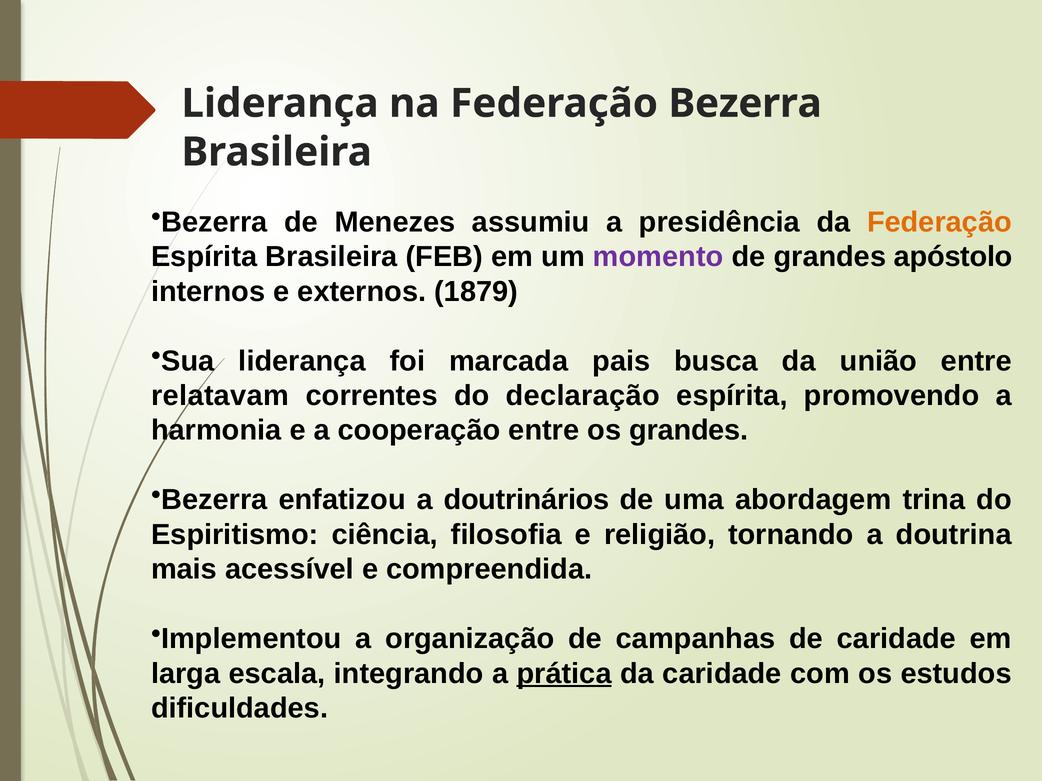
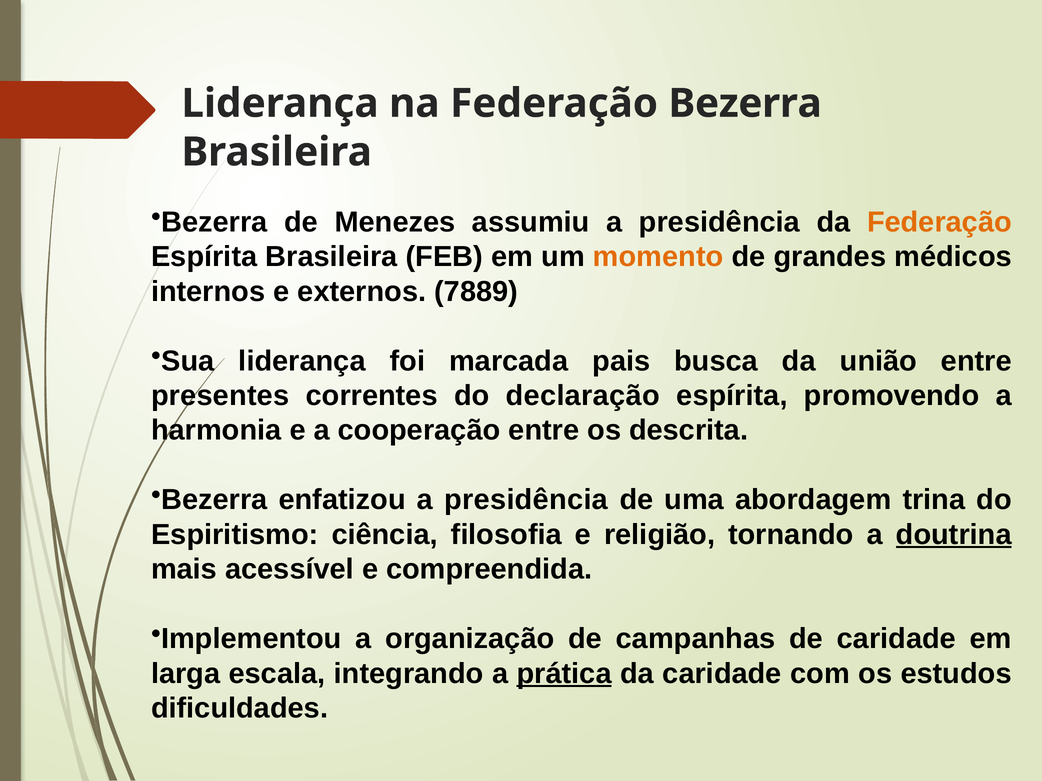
momento colour: purple -> orange (658, 257)
apóstolo: apóstolo -> médicos (953, 257)
1879: 1879 -> 7889 (476, 292)
relatavam: relatavam -> presentes (220, 396)
os grandes: grandes -> descrita (689, 431)
enfatizou a doutrinários: doutrinários -> presidência (526, 500)
doutrina underline: none -> present (954, 535)
